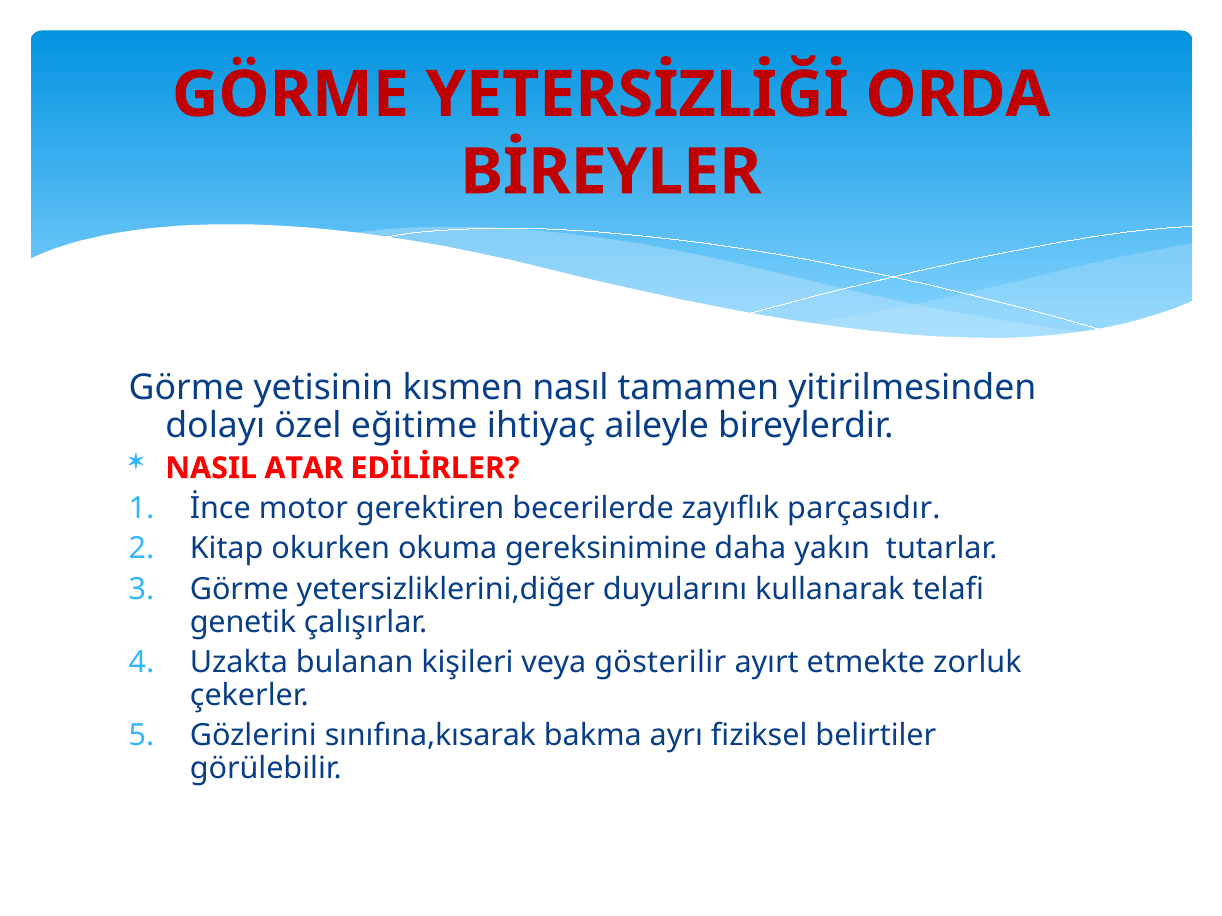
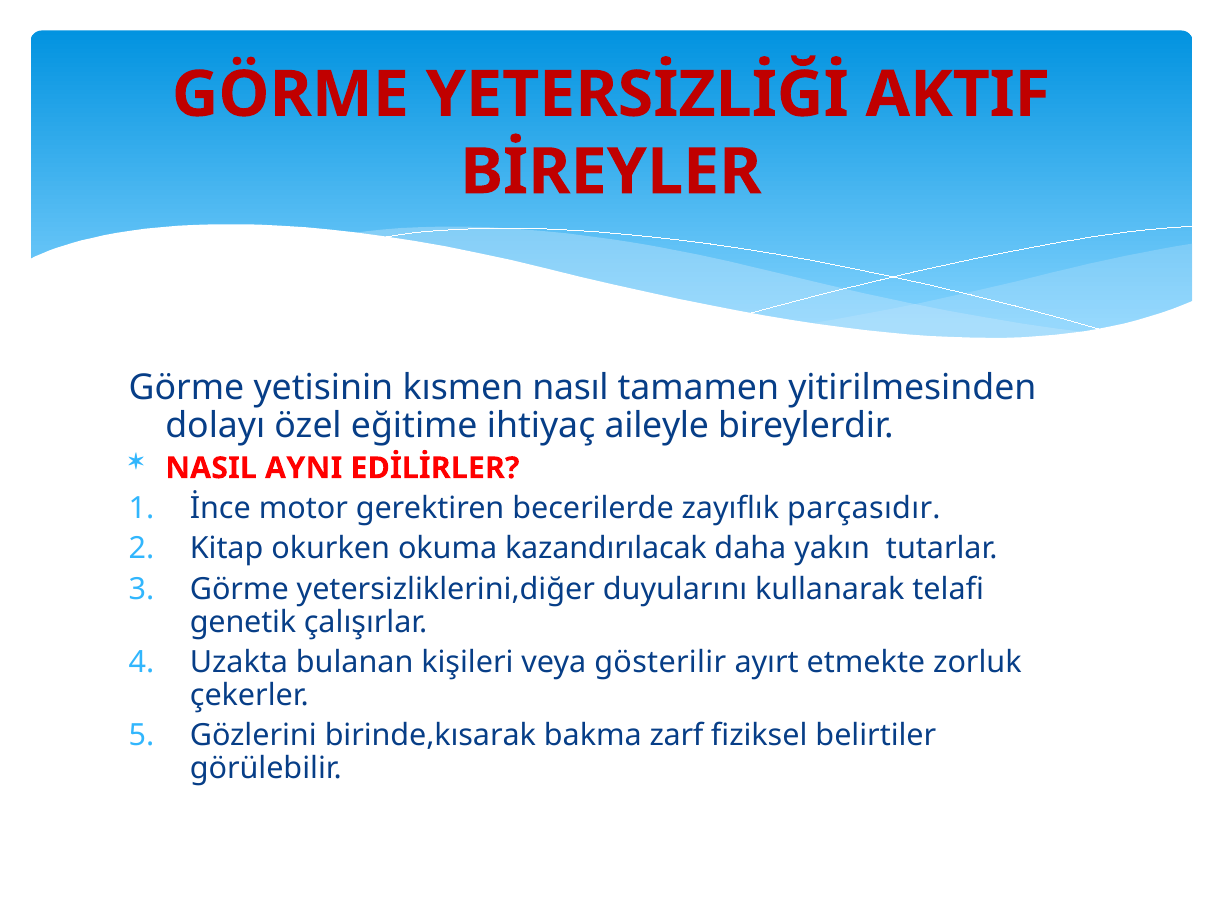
ORDA: ORDA -> AKTIF (958, 95)
ATAR: ATAR -> AYNI (304, 468)
gereksinimine: gereksinimine -> kazandırılacak (606, 549)
sınıfına,kısarak: sınıfına,kısarak -> birinde,kısarak (430, 736)
ayrı: ayrı -> zarf (676, 736)
